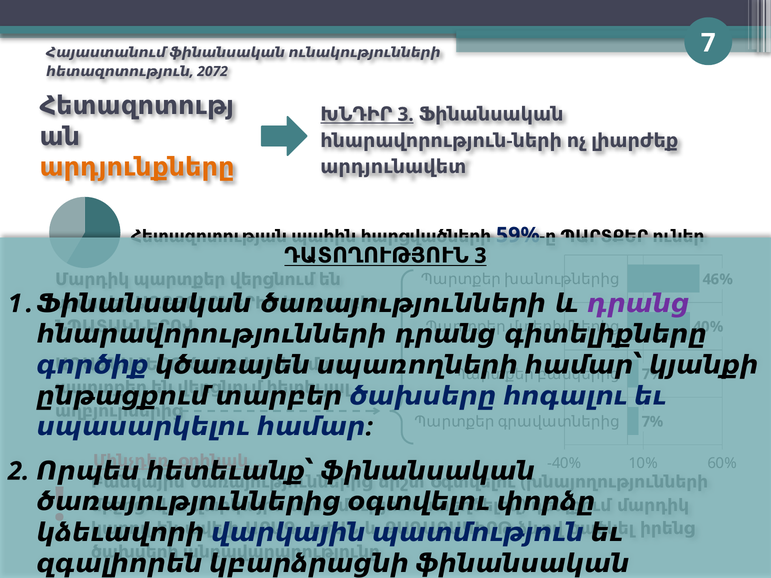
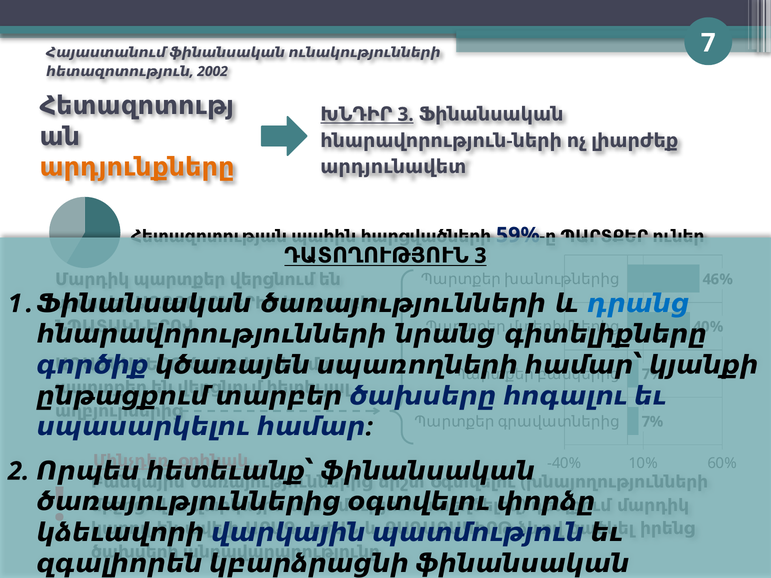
2072: 2072 -> 2002 (213, 71)
դրանց colour: purple -> blue (638, 304)
դրանց: դրանց -> նրանց (446, 335)
